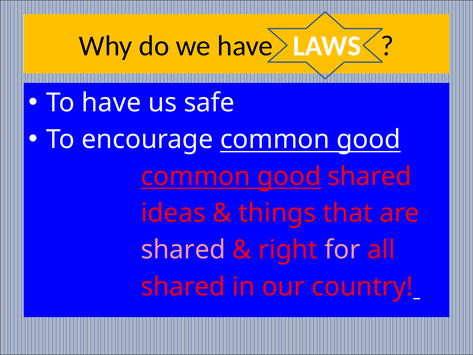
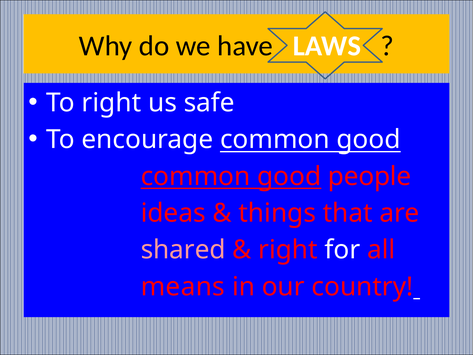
To have: have -> right (111, 103)
good shared: shared -> people (370, 176)
for colour: pink -> white (342, 250)
shared: shared -> means (183, 287)
